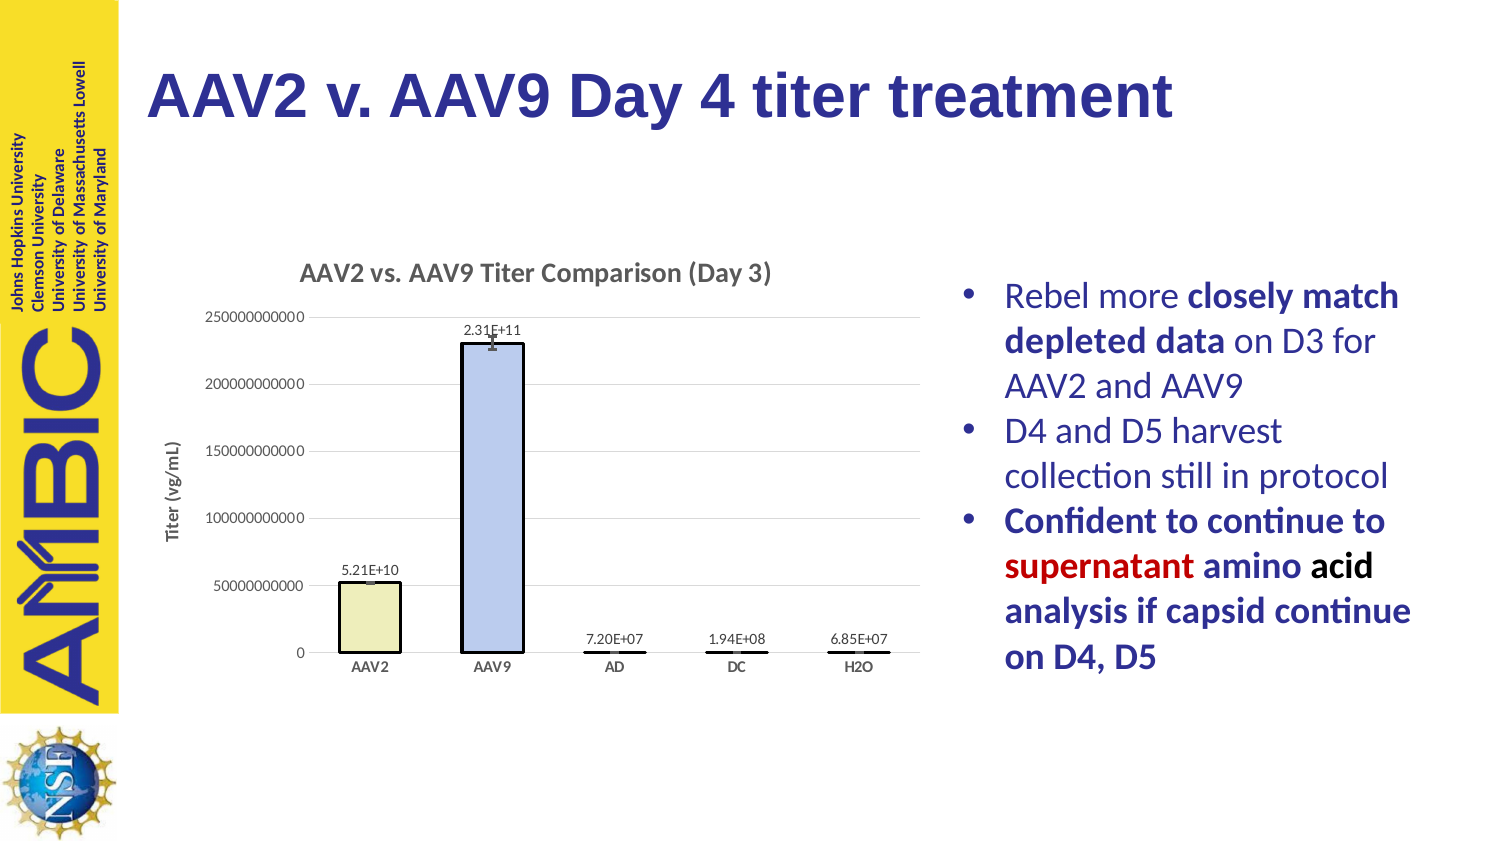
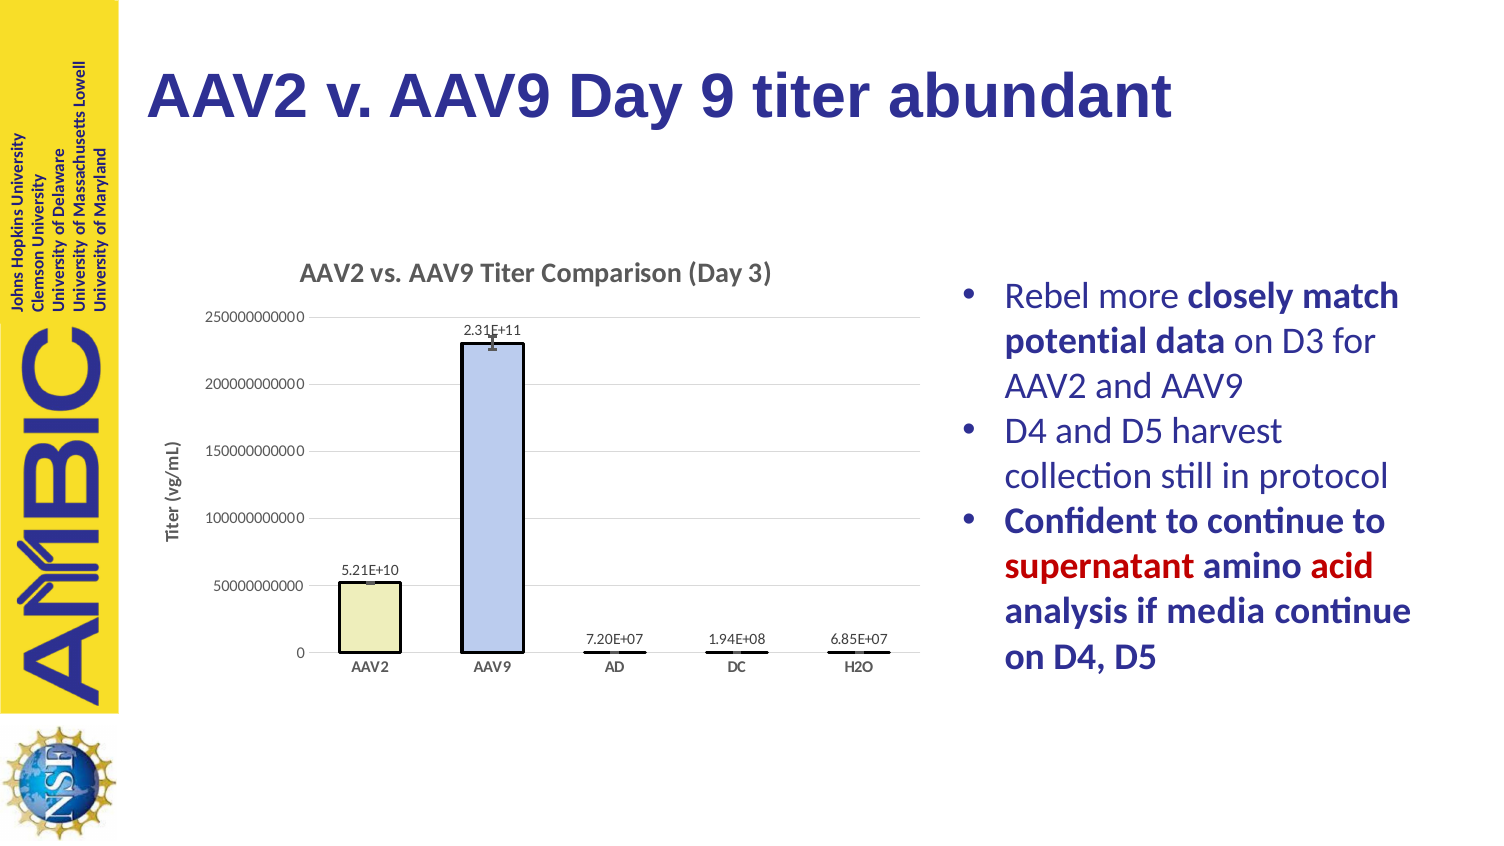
4: 4 -> 9 (718, 97)
treatment: treatment -> abundant (1030, 97)
depleted: depleted -> potential (1076, 341)
acid colour: black -> red (1342, 566)
capsid: capsid -> media (1216, 612)
